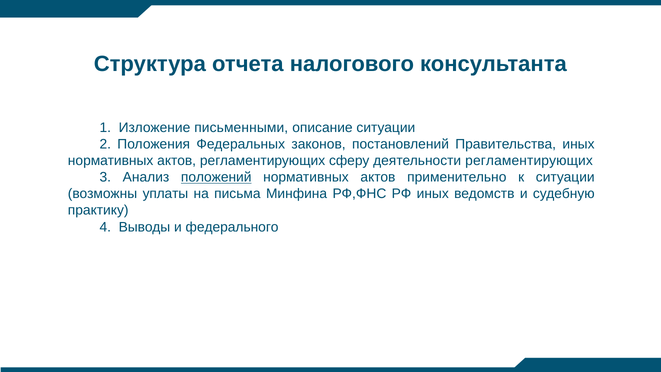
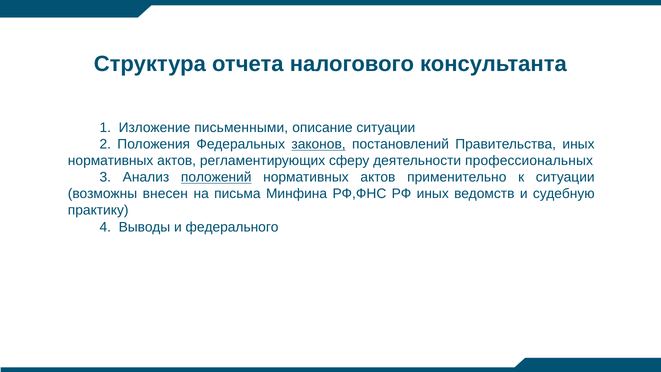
законов underline: none -> present (319, 144)
деятельности регламентирующих: регламентирующих -> профессиональных (529, 161)
уплаты: уплаты -> внесен (165, 194)
